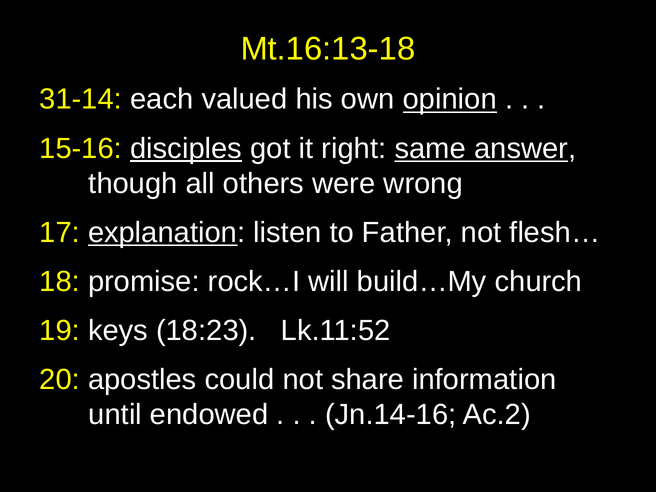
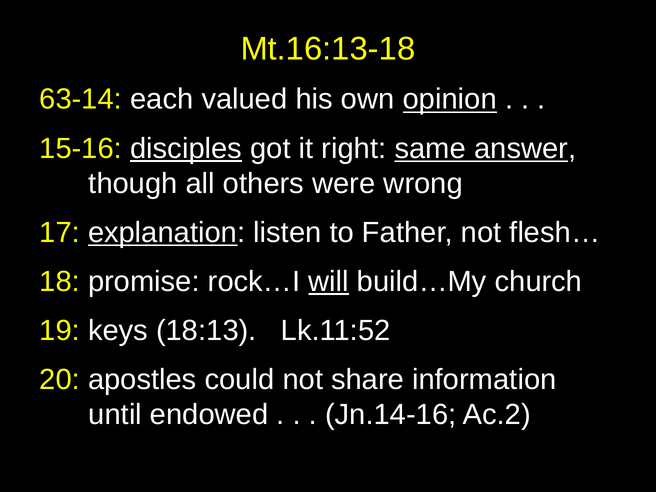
31-14: 31-14 -> 63-14 (81, 99)
will underline: none -> present (329, 281)
18:23: 18:23 -> 18:13 (206, 331)
